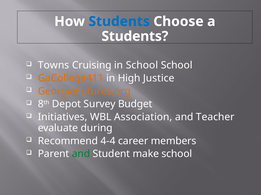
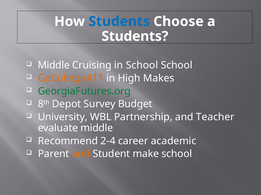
Towns: Towns -> Middle (54, 65)
Justice: Justice -> Makes (159, 78)
GeorgiaFutures.org colour: orange -> green (84, 91)
Initiatives: Initiatives -> University (63, 117)
Association: Association -> Partnership (143, 117)
evaluate during: during -> middle (97, 128)
4-4: 4-4 -> 2-4 (108, 141)
members: members -> academic (174, 141)
and colour: green -> orange (81, 154)
